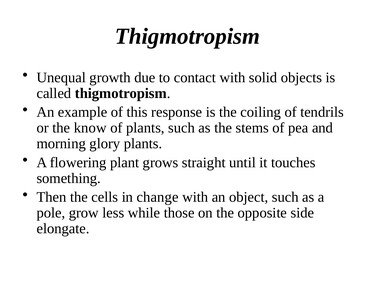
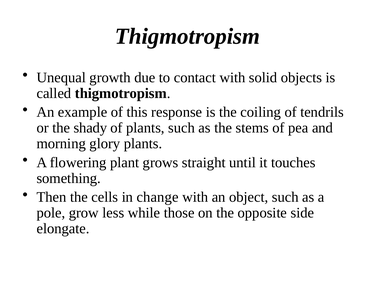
know: know -> shady (90, 128)
